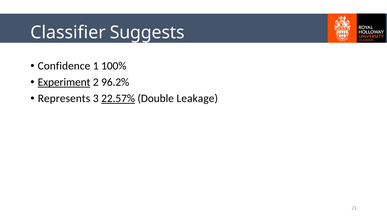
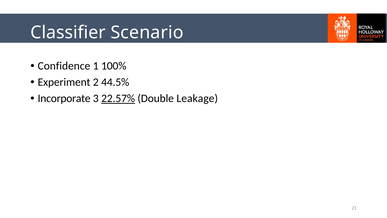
Suggests: Suggests -> Scenario (147, 33)
Experiment underline: present -> none (64, 82)
96.2%: 96.2% -> 44.5% (115, 82)
Represents: Represents -> Incorporate (64, 98)
